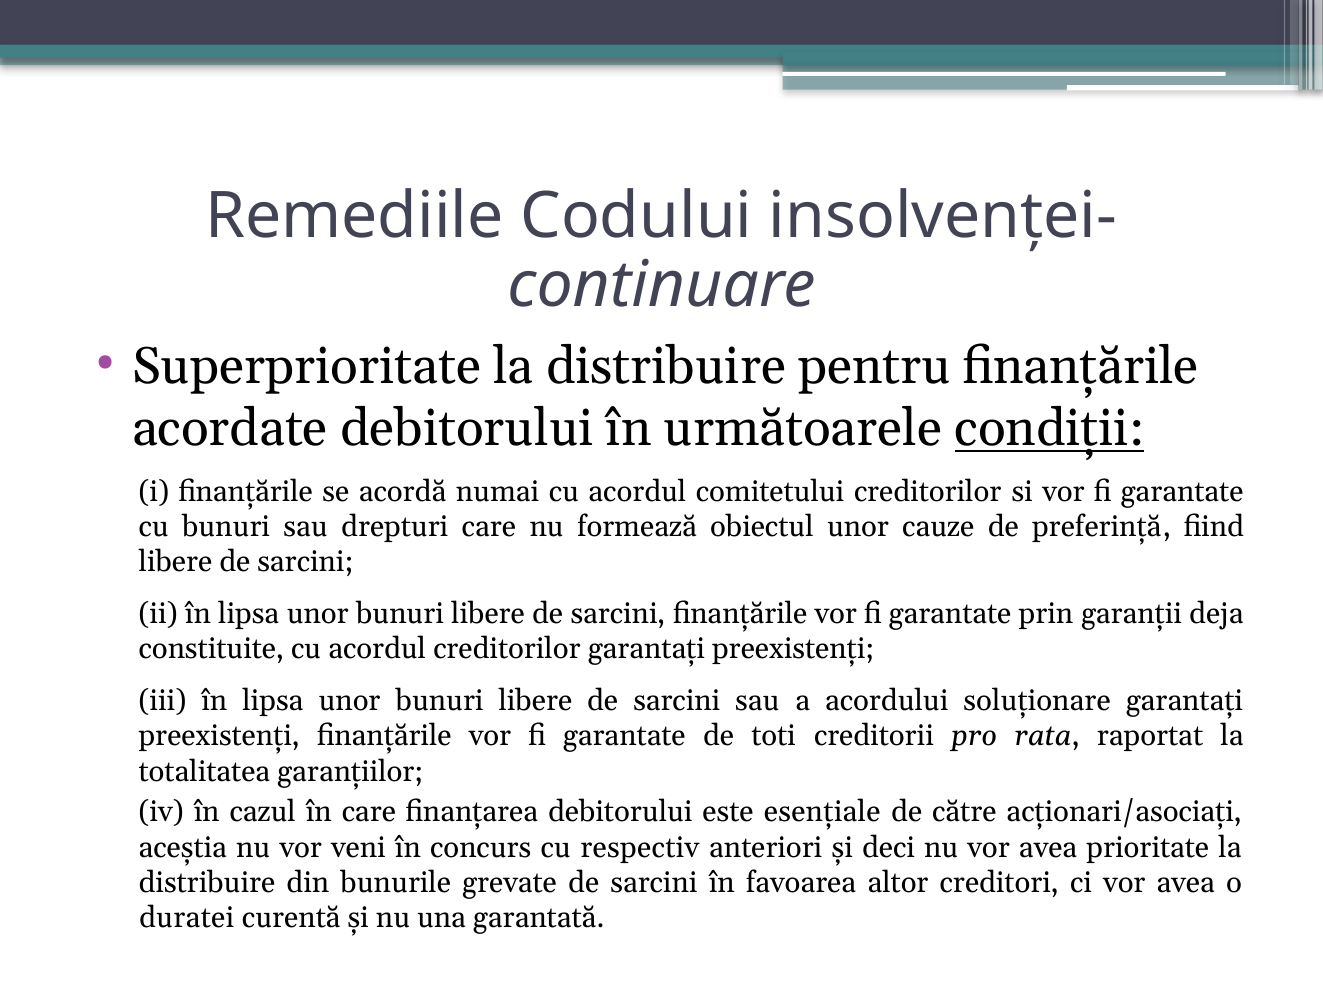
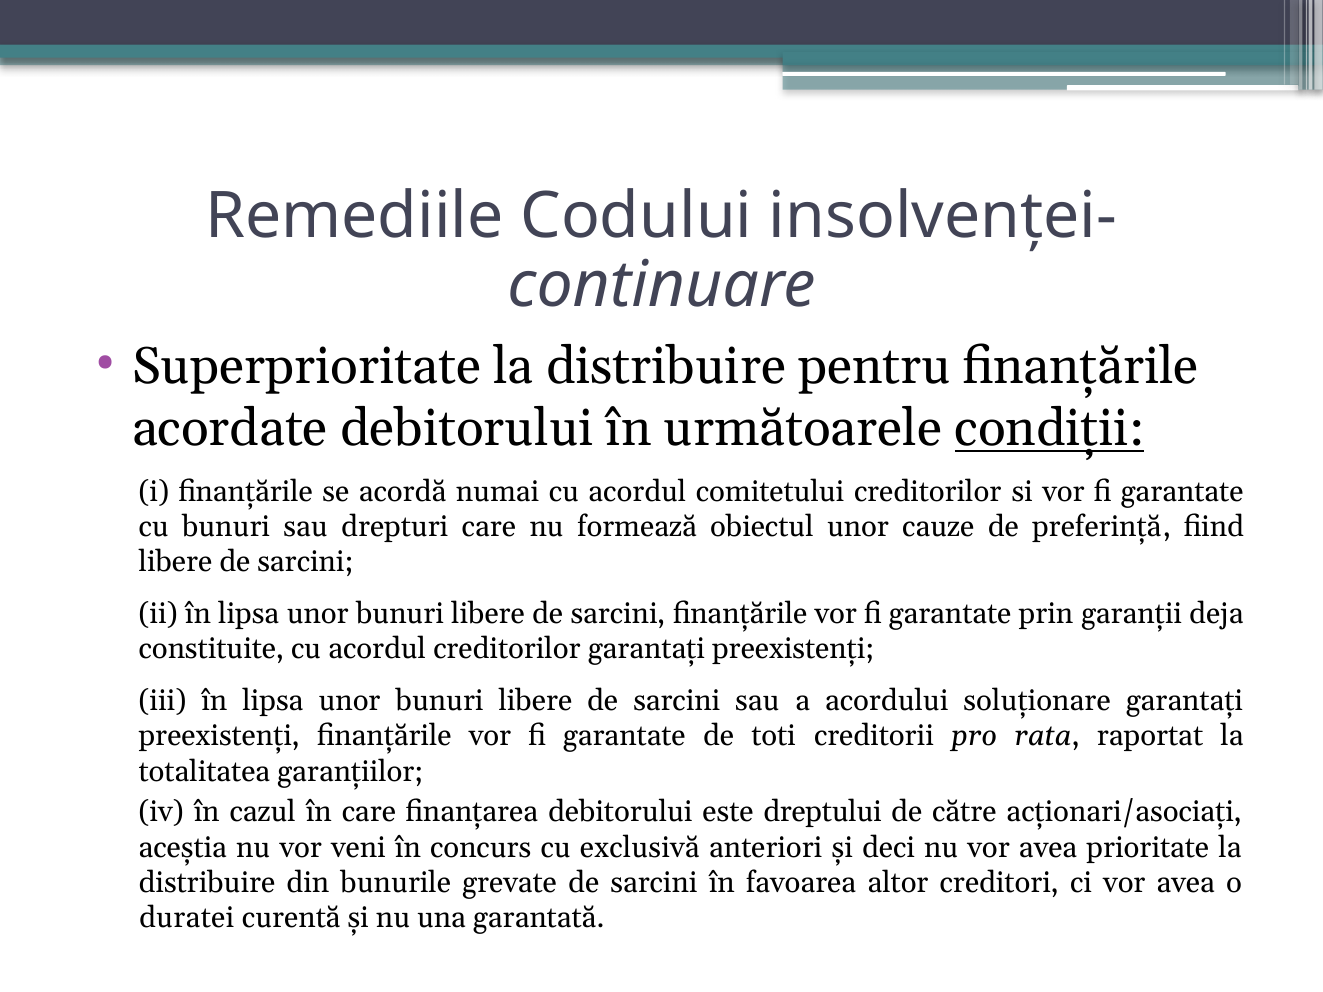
esențiale: esențiale -> dreptului (822, 812)
respectiv: respectiv -> exclusivă (640, 848)
